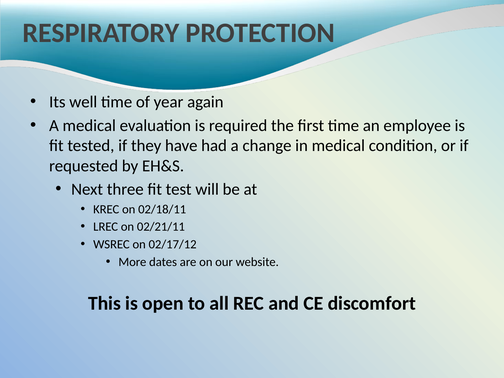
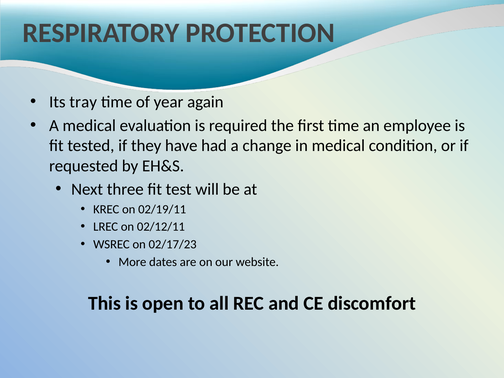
well: well -> tray (83, 102)
02/18/11: 02/18/11 -> 02/19/11 (162, 209)
02/21/11: 02/21/11 -> 02/12/11 (161, 227)
02/17/12: 02/17/12 -> 02/17/23 (173, 244)
